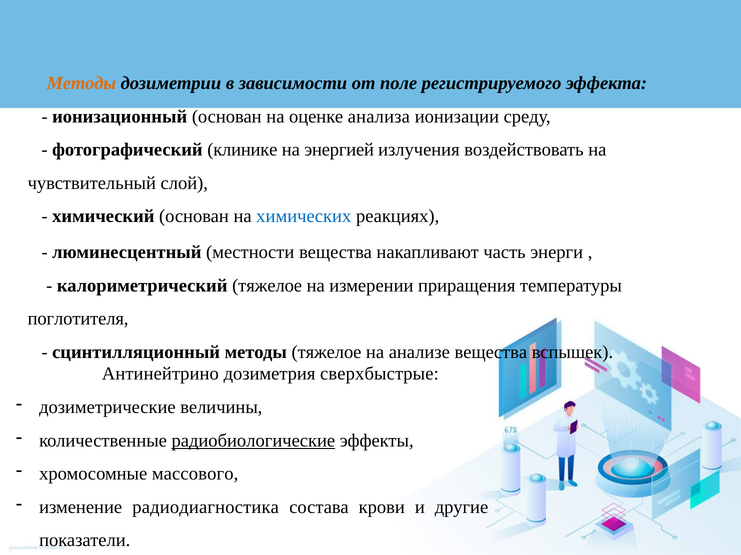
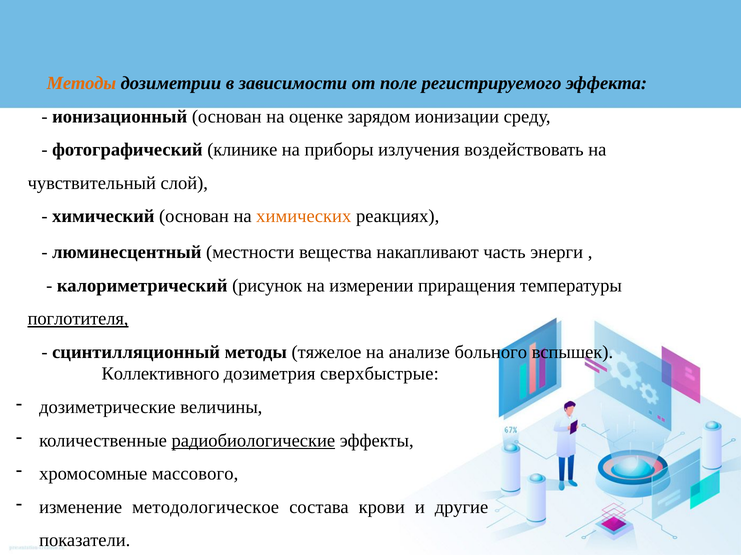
анализа: анализа -> зарядом (379, 117)
энергией: энергией -> приборы (339, 150)
химических colour: blue -> orange (304, 217)
калориметрический тяжелое: тяжелое -> рисунок (267, 286)
поглотителя underline: none -> present (78, 319)
анализе вещества: вещества -> больного (491, 353)
Антинейтрино: Антинейтрино -> Коллективного (161, 374)
радиодиагностика: радиодиагностика -> методологическое (206, 508)
